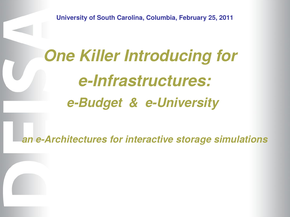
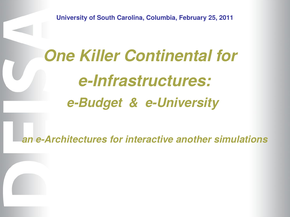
Introducing: Introducing -> Continental (168, 56)
storage: storage -> another (194, 140)
